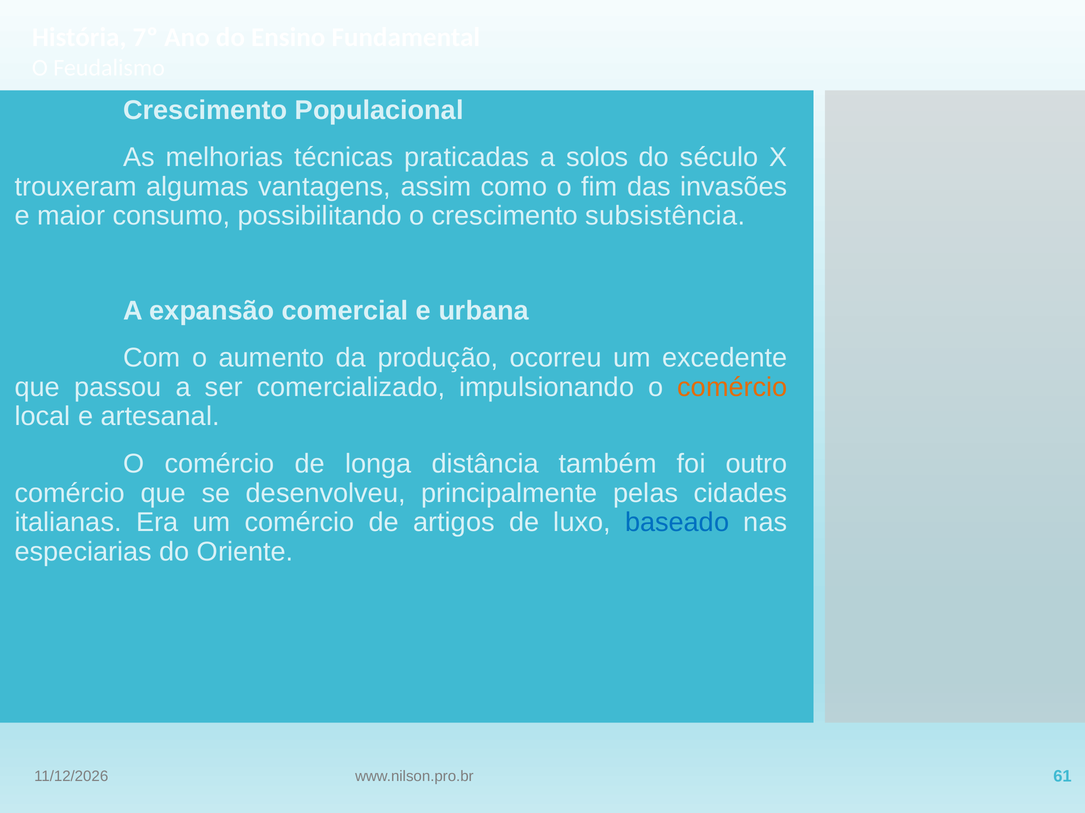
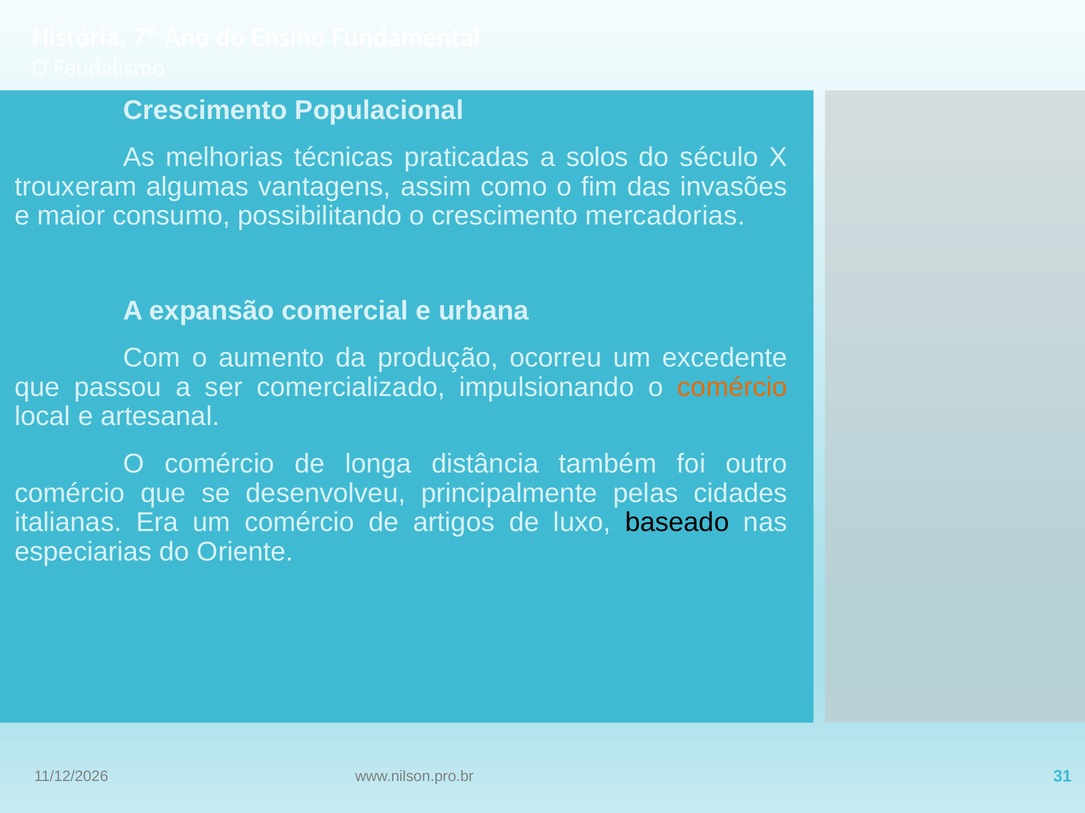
subsistência: subsistência -> mercadorias (665, 216)
baseado colour: blue -> black (677, 523)
61: 61 -> 31 (1062, 777)
